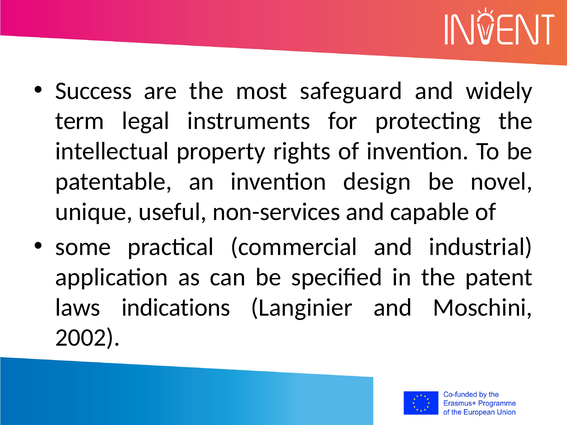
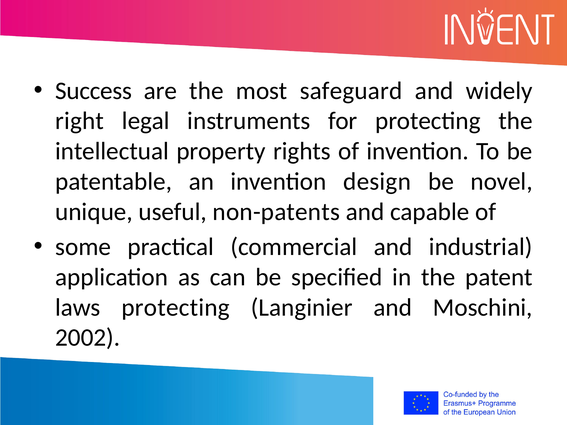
term: term -> right (80, 121)
non-services: non-services -> non-patents (276, 212)
laws indications: indications -> protecting (176, 308)
